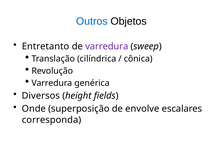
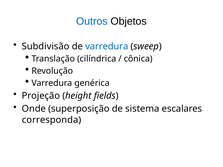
Entretanto: Entretanto -> Subdivisão (46, 46)
varredura colour: purple -> blue (107, 46)
Diversos: Diversos -> Projeção (41, 96)
envolve: envolve -> sistema (142, 109)
